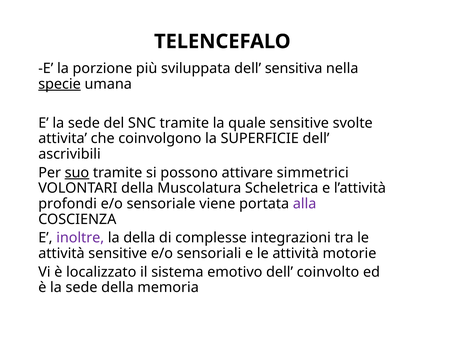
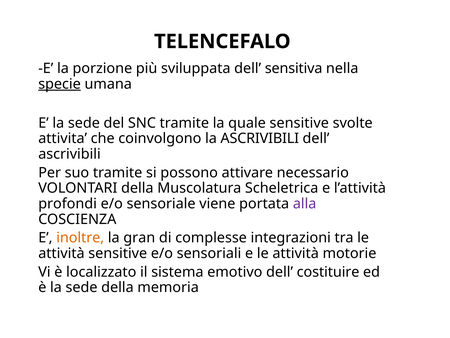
la SUPERFICIE: SUPERFICIE -> ASCRIVIBILI (260, 138)
suo underline: present -> none (77, 172)
simmetrici: simmetrici -> necessario (313, 172)
inoltre colour: purple -> orange (80, 238)
la della: della -> gran (139, 238)
coinvolto: coinvolto -> costituire (328, 272)
